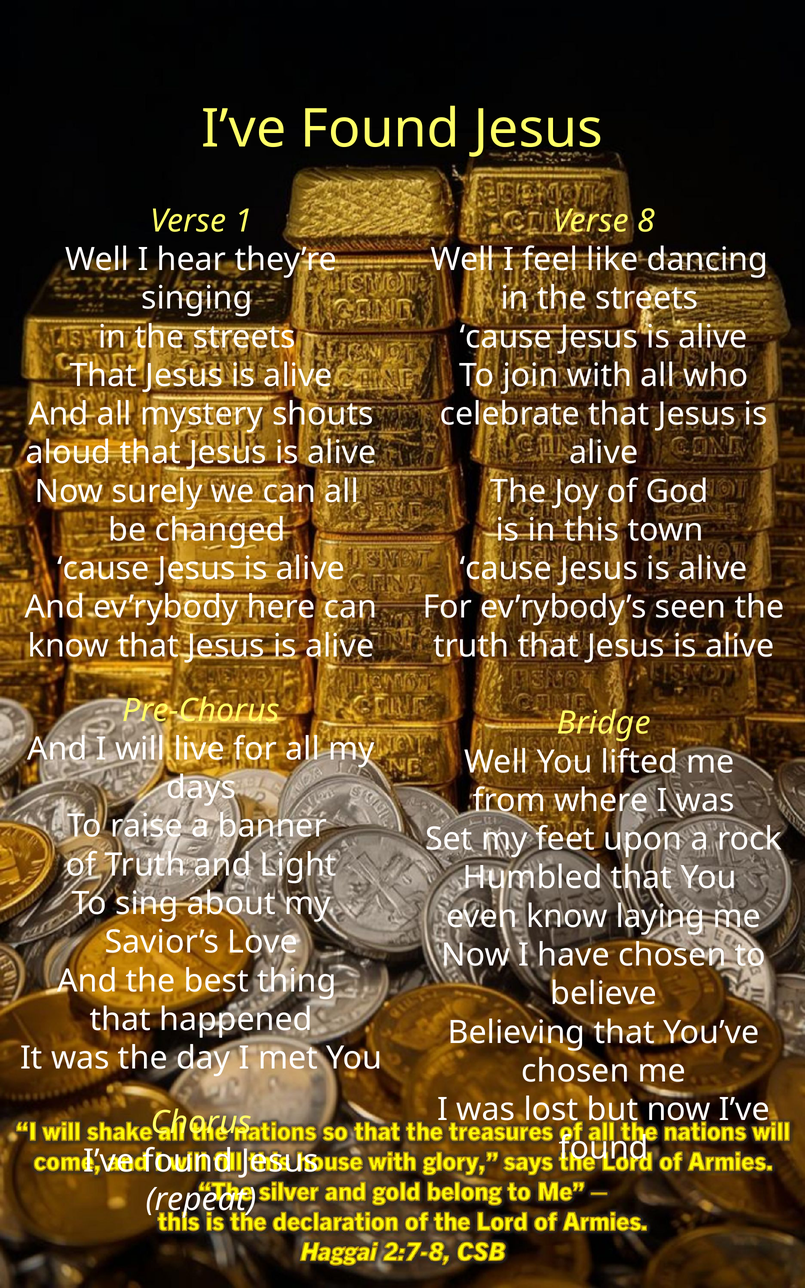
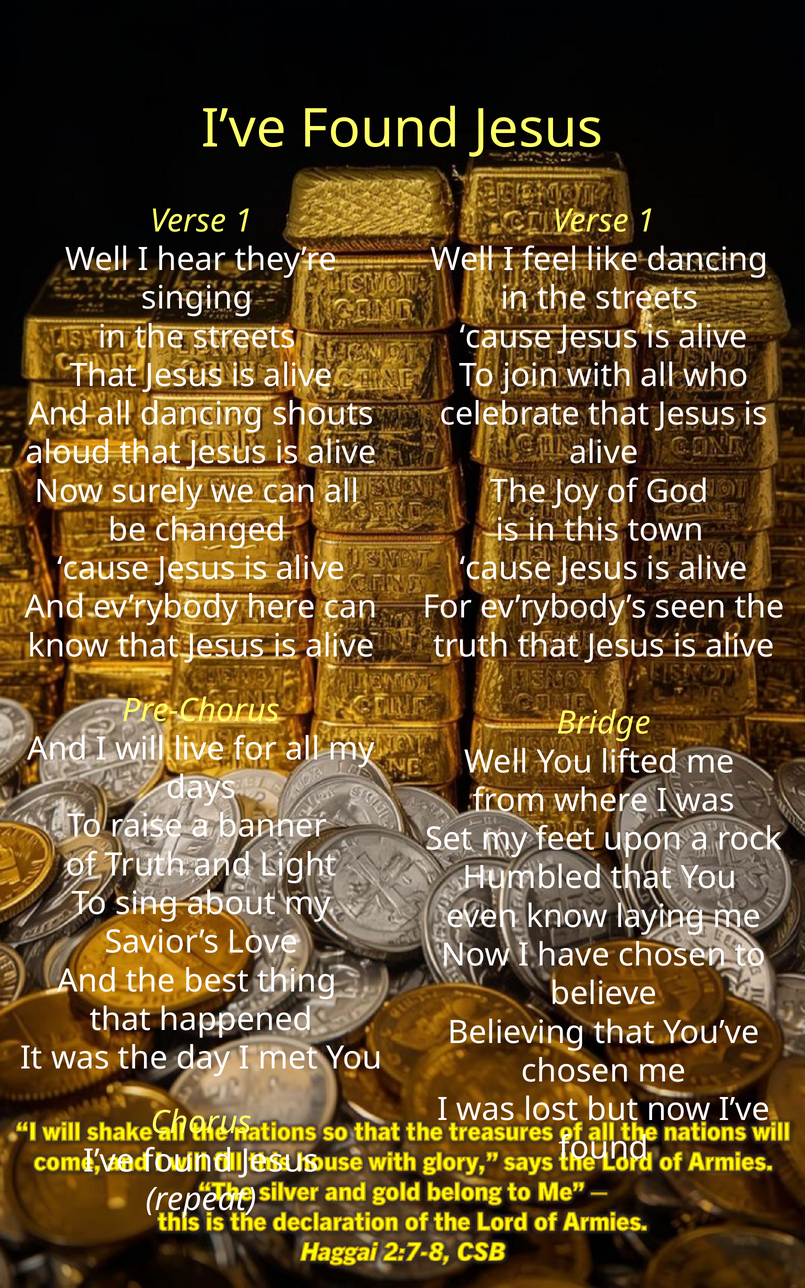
8: 8 -> 1 (646, 221)
all mystery: mystery -> dancing (202, 414)
